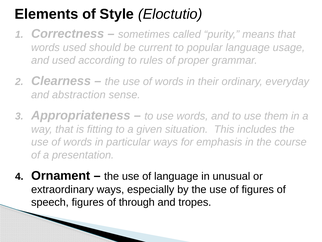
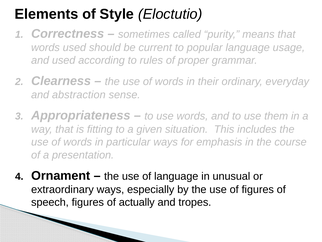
through: through -> actually (137, 202)
